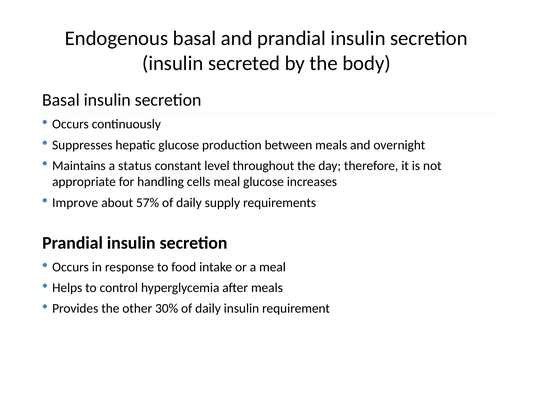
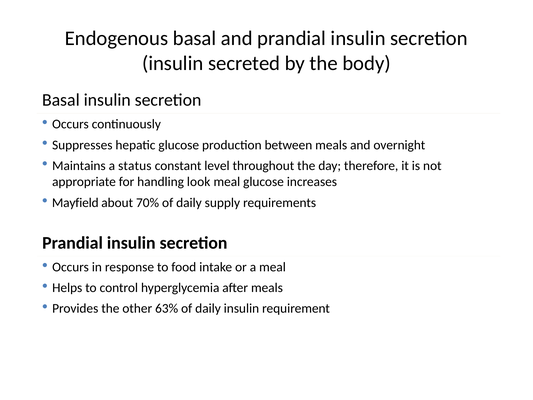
cells: cells -> look (199, 182)
Improve: Improve -> Mayfield (75, 203)
57%: 57% -> 70% (148, 203)
30%: 30% -> 63% (167, 308)
